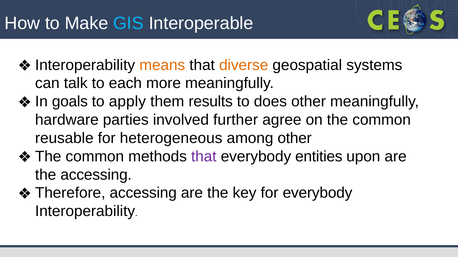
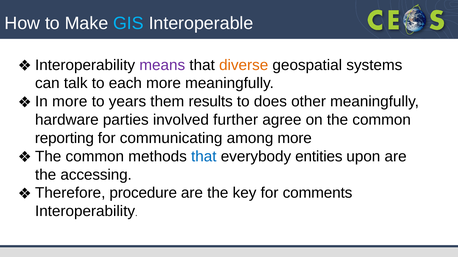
means colour: orange -> purple (162, 65)
goals: goals -> more (70, 102)
apply: apply -> years (127, 102)
reusable: reusable -> reporting (64, 138)
heterogeneous: heterogeneous -> communicating (171, 138)
among other: other -> more (295, 138)
that colour: purple -> blue (204, 157)
accessing: accessing -> procedure (143, 193)
for everybody: everybody -> comments (318, 193)
